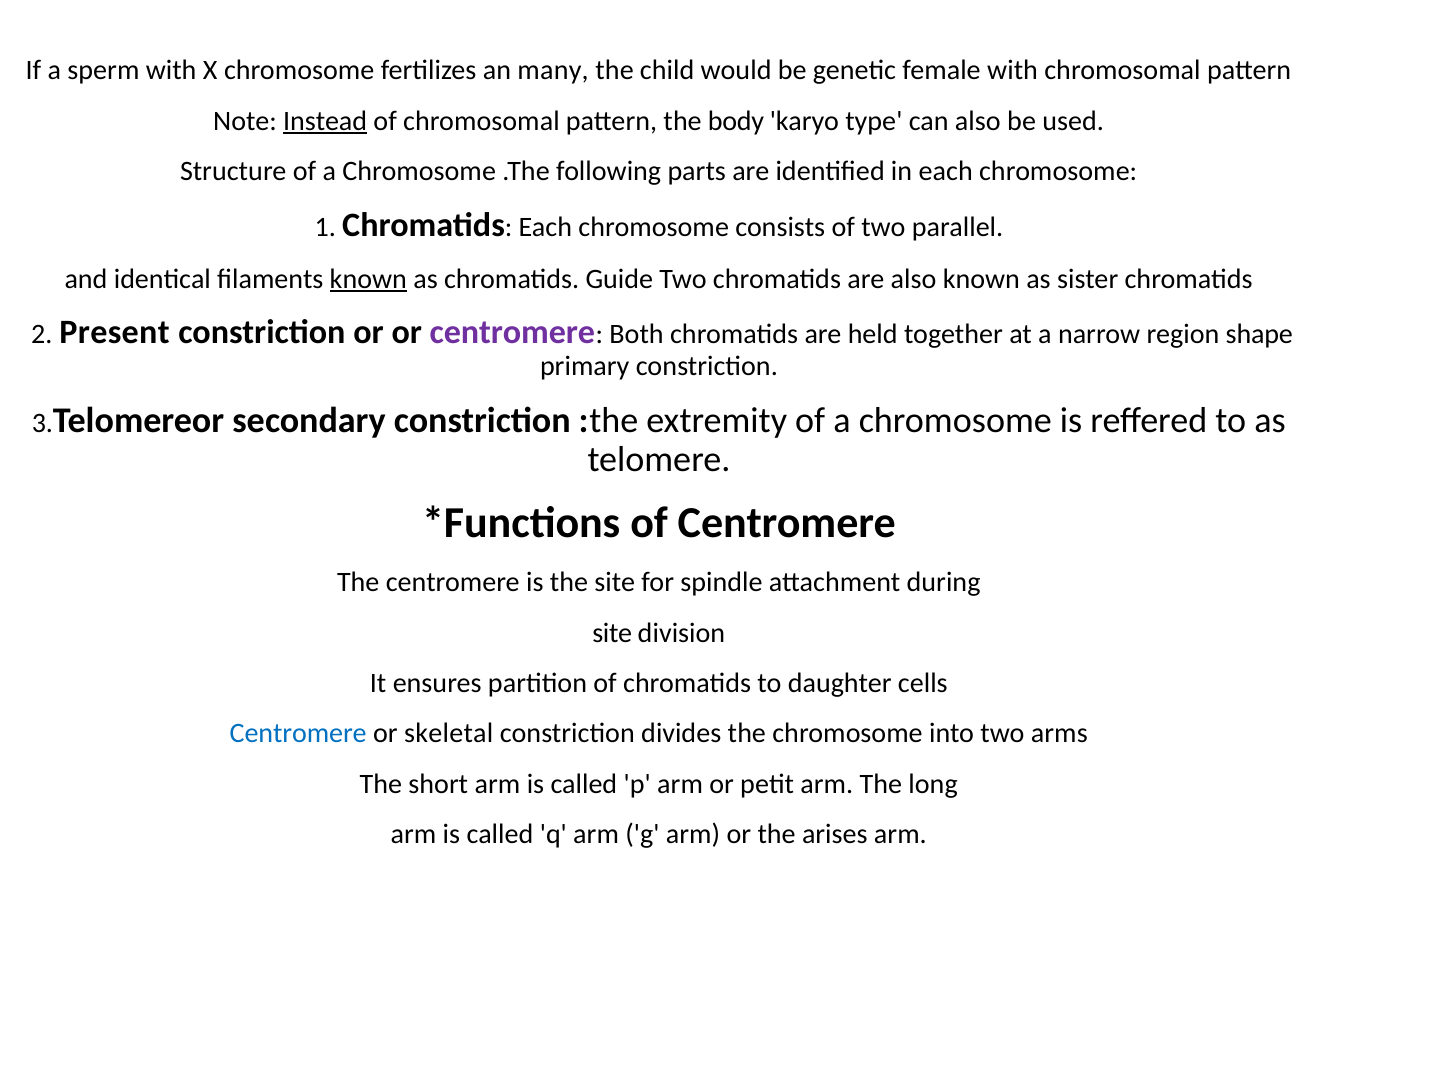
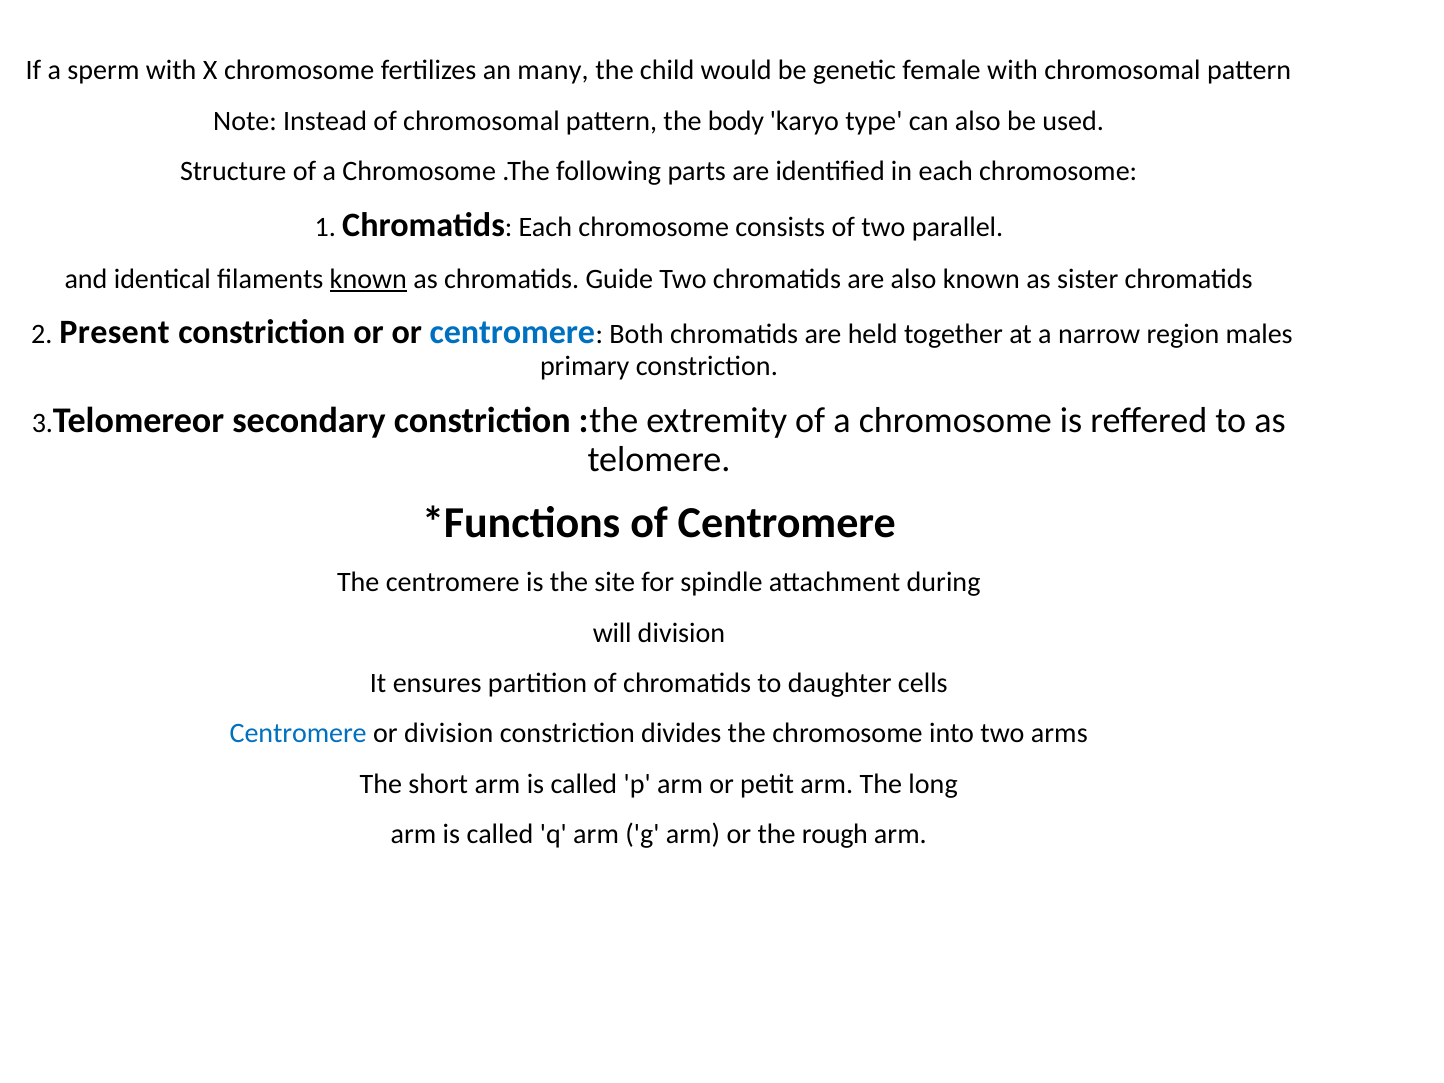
Instead underline: present -> none (325, 121)
centromere colour: purple -> blue (512, 332)
shape: shape -> males (1259, 334)
site: site -> will (612, 633)
or skeletal: skeletal -> division (449, 734)
arises: arises -> rough (835, 834)
